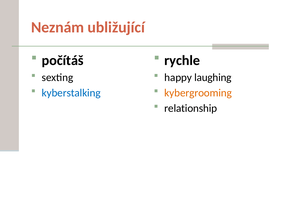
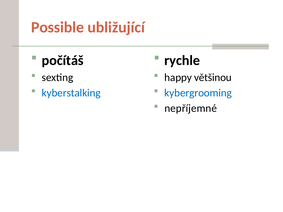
Neznám: Neznám -> Possible (58, 27)
laughing: laughing -> většinou (213, 78)
kybergrooming colour: orange -> blue (198, 93)
relationship: relationship -> nepříjemné (191, 108)
